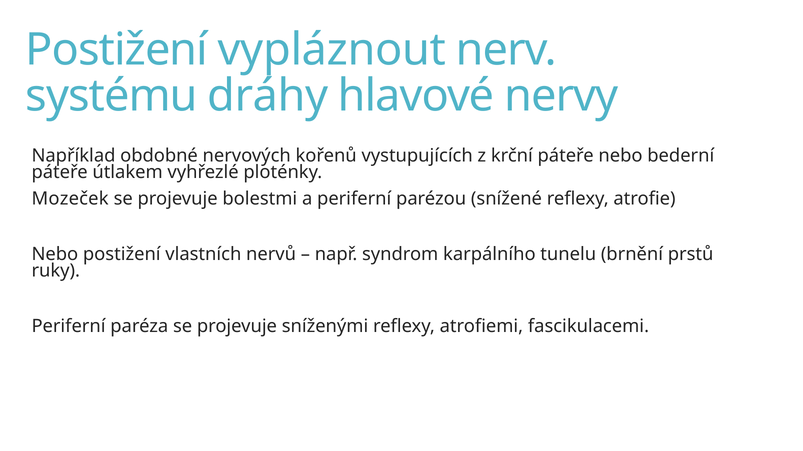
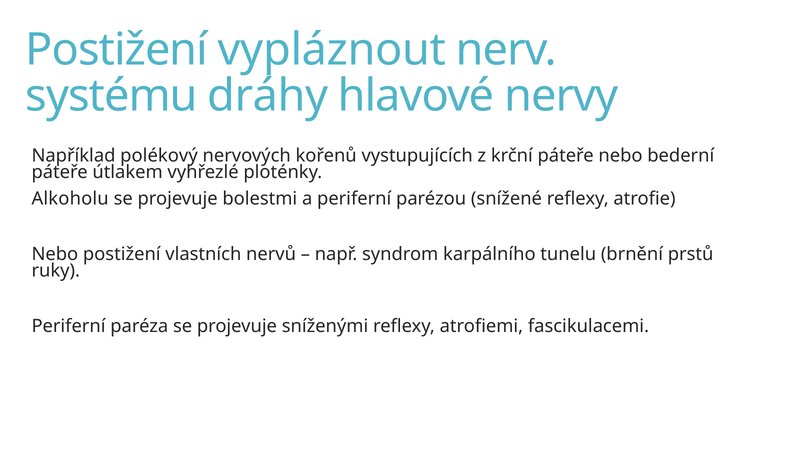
obdobné: obdobné -> polékový (159, 156)
Mozeček: Mozeček -> Alkoholu (70, 199)
